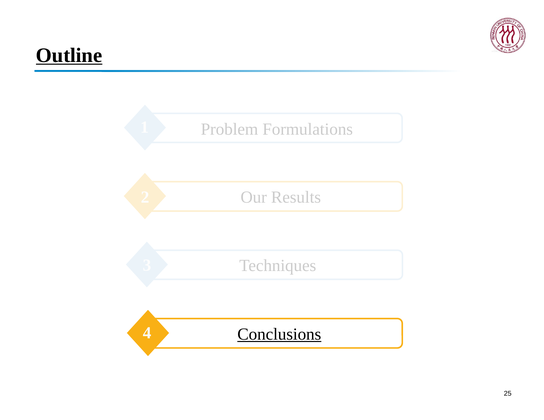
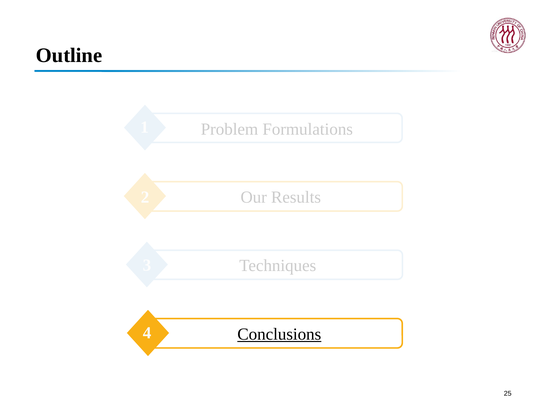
Outline underline: present -> none (69, 55)
